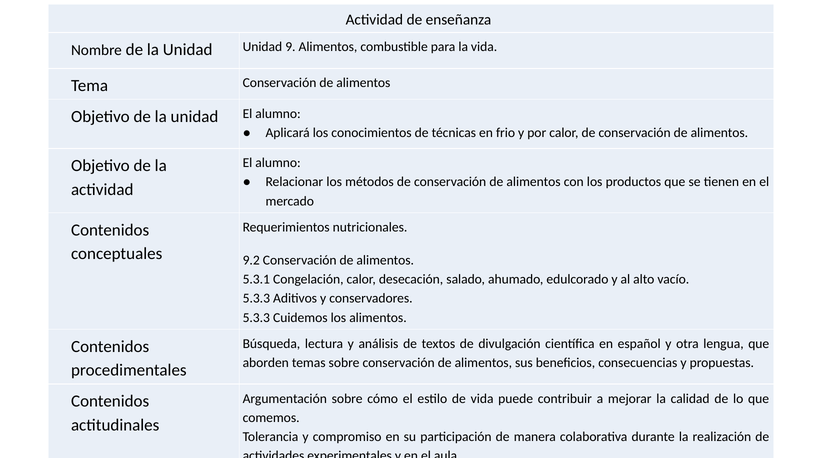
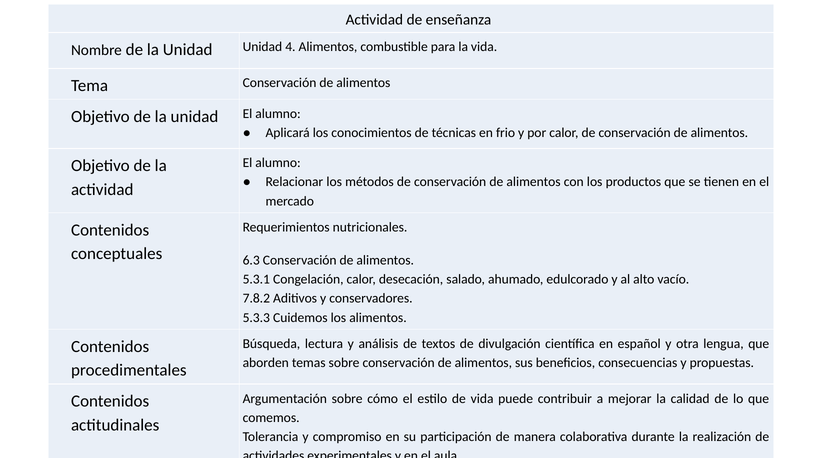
9: 9 -> 4 (290, 47)
9.2: 9.2 -> 6.3 (251, 261)
5.3.3: 5.3.3 -> 7.8.2 (256, 299)
